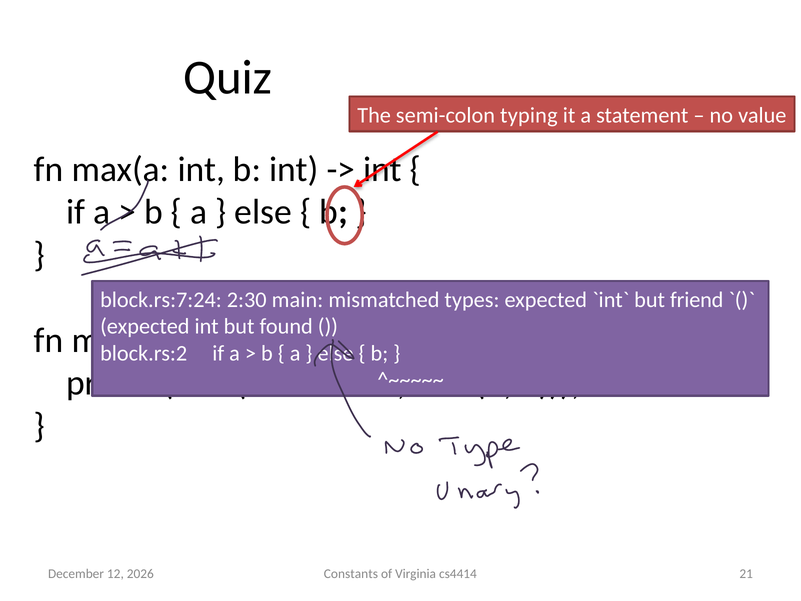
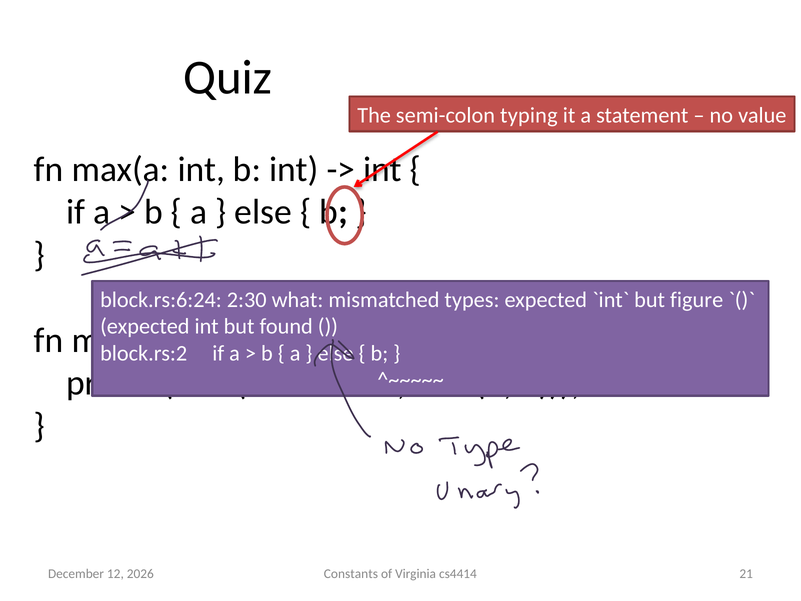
block.rs:7:24: block.rs:7:24 -> block.rs:6:24 (161, 300)
main: main -> what (298, 300)
friend: friend -> figure (697, 300)
